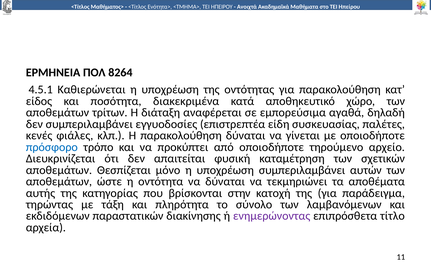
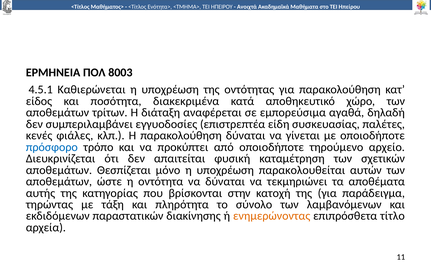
8264: 8264 -> 8003 (120, 73)
υποχρέωση συμπεριλαμβάνει: συμπεριλαμβάνει -> παρακολουθείται (302, 170)
ενημερώνοντας colour: purple -> orange (272, 216)
